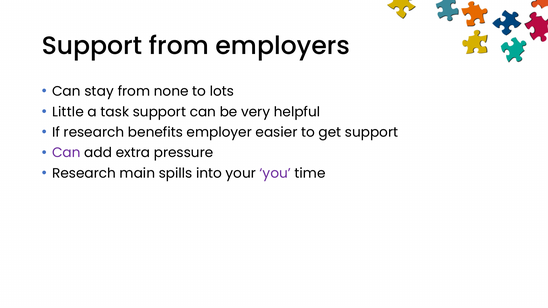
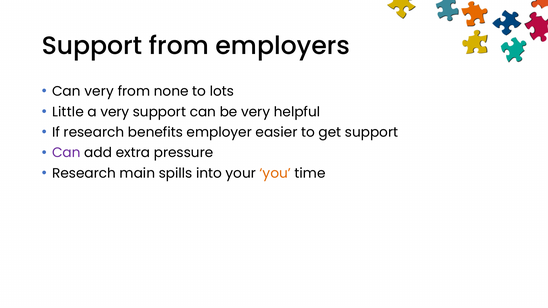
Can stay: stay -> very (99, 91)
a task: task -> very (115, 112)
you colour: purple -> orange (275, 173)
